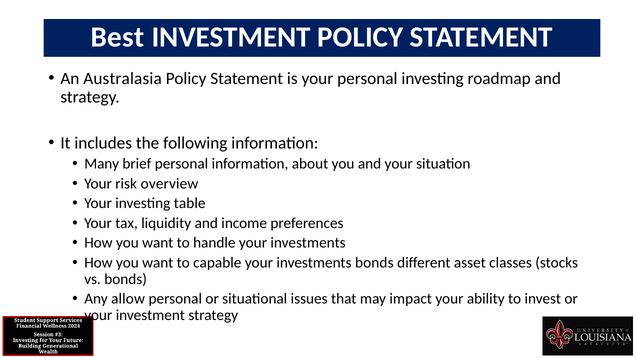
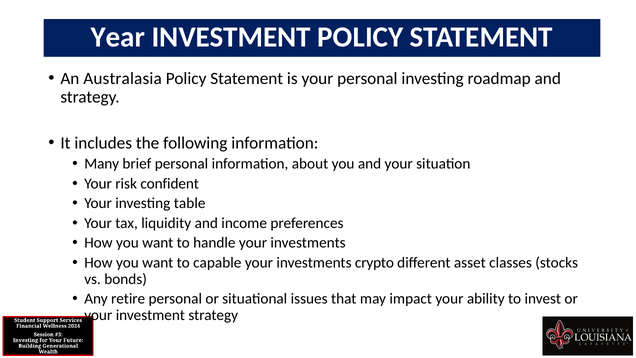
Best: Best -> Year (118, 37)
overview: overview -> confident (170, 183)
investments bonds: bonds -> crypto (374, 262)
allow: allow -> retire (128, 299)
